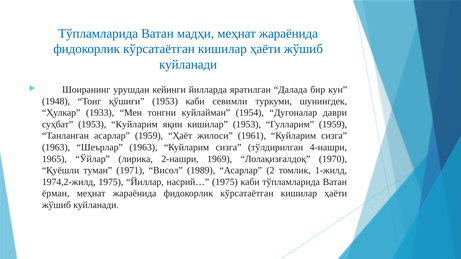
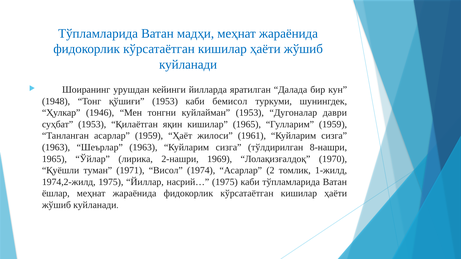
севимли: севимли -> бемисол (230, 101)
1933: 1933 -> 1946 (100, 113)
куйлайман 1954: 1954 -> 1953 (250, 113)
1953 Куйларим: Куйларим -> Қилаётган (135, 124)
кишилар 1953: 1953 -> 1965 (247, 124)
4-нашри: 4-нашри -> 8-нашри (328, 148)
1989: 1989 -> 1974 (201, 171)
ёрман: ёрман -> ёшлар (56, 194)
